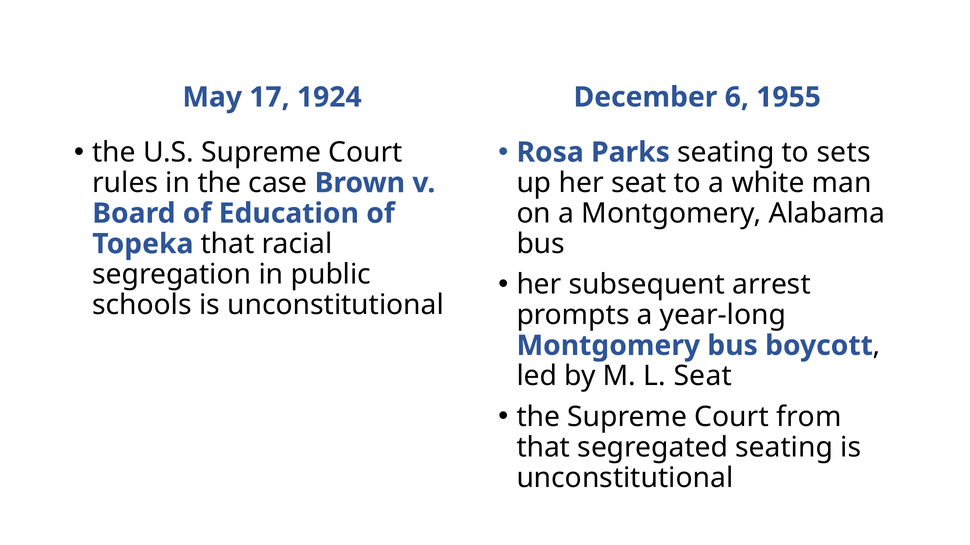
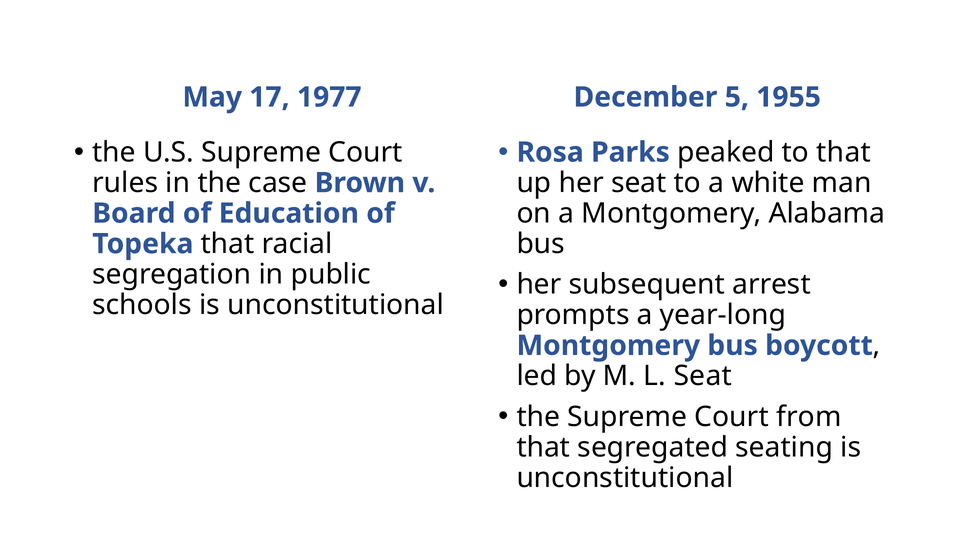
1924: 1924 -> 1977 (329, 97)
6: 6 -> 5 (737, 97)
Parks seating: seating -> peaked (726, 153)
to sets: sets -> that (844, 153)
